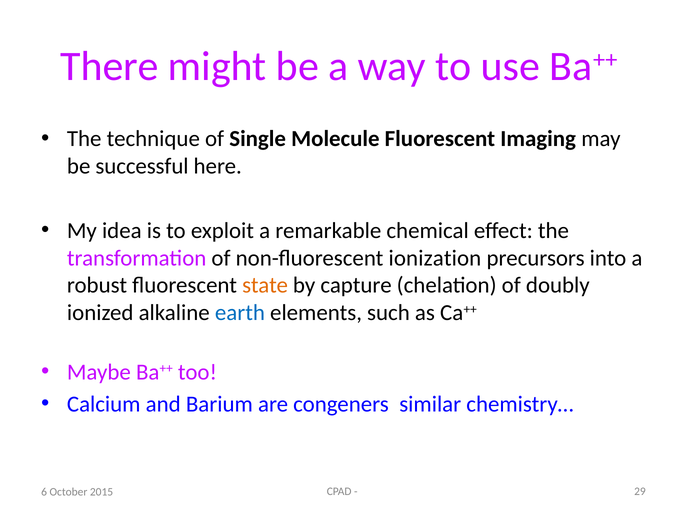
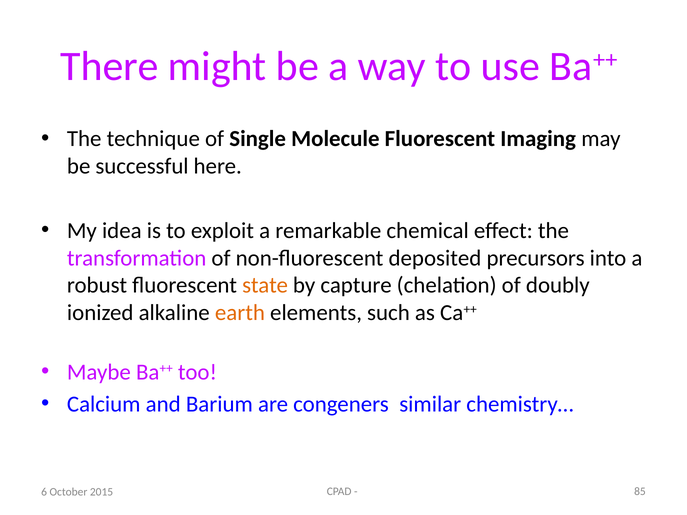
ionization: ionization -> deposited (435, 258)
earth colour: blue -> orange (240, 313)
29: 29 -> 85 (640, 492)
